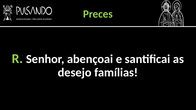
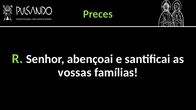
desejo: desejo -> vossas (75, 73)
